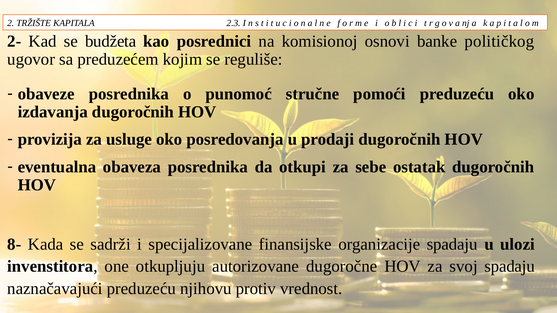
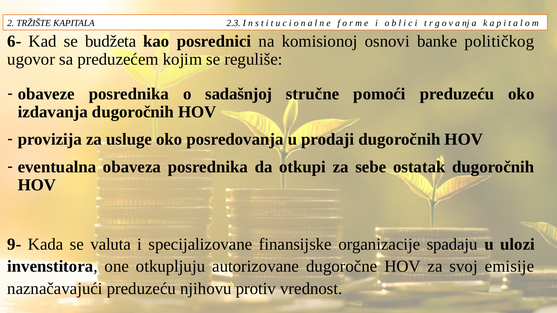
2-: 2- -> 6- (14, 41)
punomoć: punomoć -> sadašnjoj (239, 94)
8-: 8- -> 9- (14, 244)
sadrži: sadrži -> valuta (111, 244)
svoj spadaju: spadaju -> emisije (509, 267)
